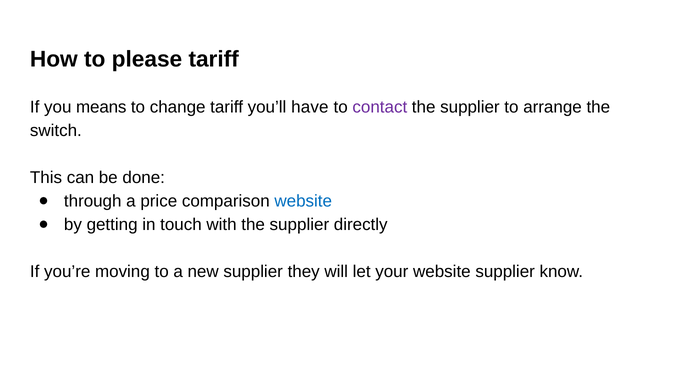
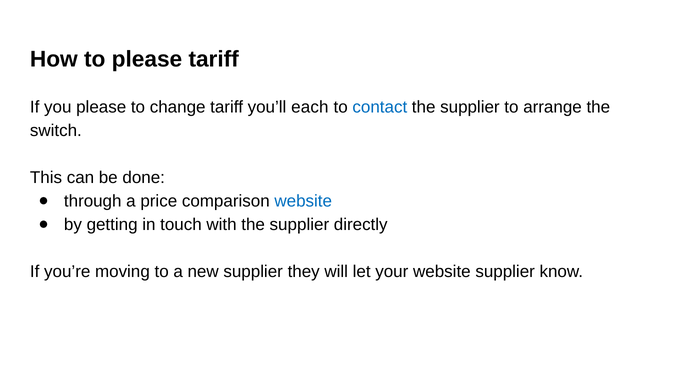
you means: means -> please (101, 107)
have: have -> each (310, 107)
contact colour: purple -> blue (380, 107)
